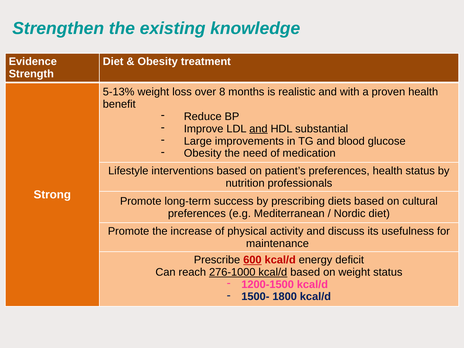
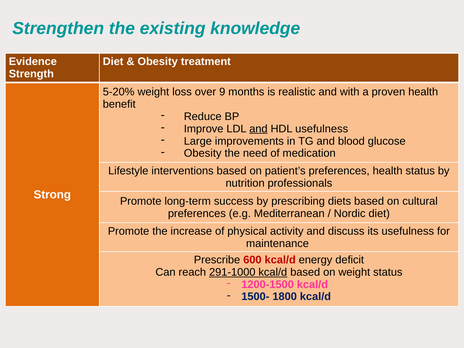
5-13%: 5-13% -> 5-20% (119, 92)
8: 8 -> 9 (222, 92)
HDL substantial: substantial -> usefulness (322, 129)
600 underline: present -> none (252, 260)
276-1000: 276-1000 -> 291-1000 (232, 272)
